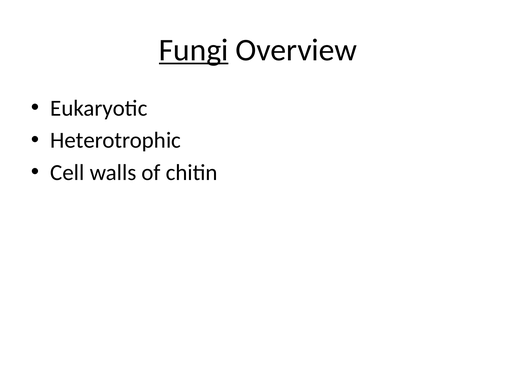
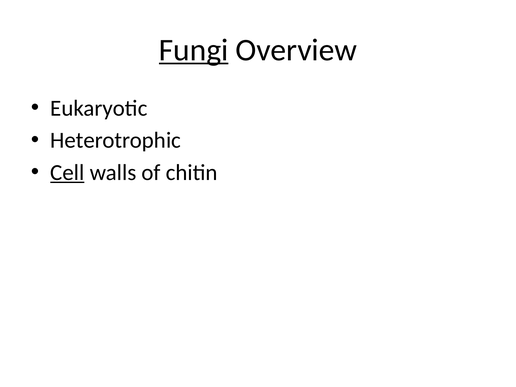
Cell underline: none -> present (67, 172)
